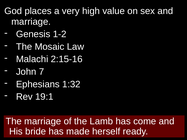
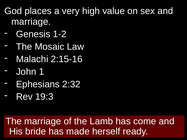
7: 7 -> 1 (41, 72)
1:32: 1:32 -> 2:32 (71, 84)
19:1: 19:1 -> 19:3 (44, 97)
